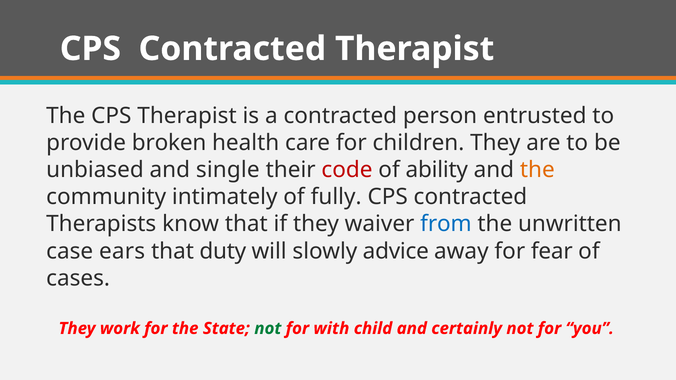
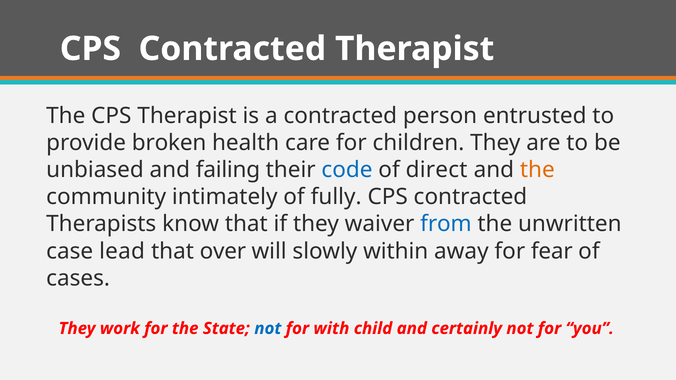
single: single -> failing (228, 170)
code colour: red -> blue (347, 170)
ability: ability -> direct (437, 170)
ears: ears -> lead (122, 251)
duty: duty -> over (223, 251)
advice: advice -> within (396, 251)
not colour: green -> blue (268, 329)
